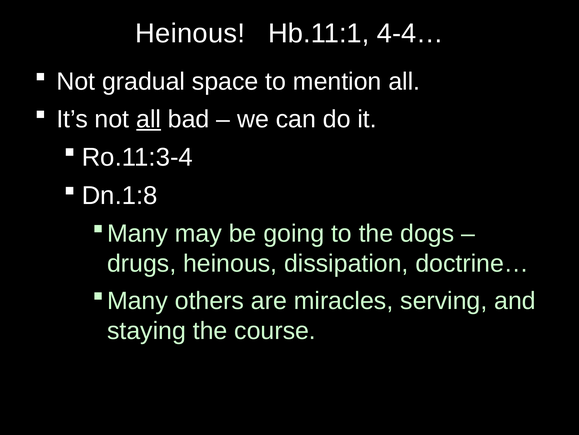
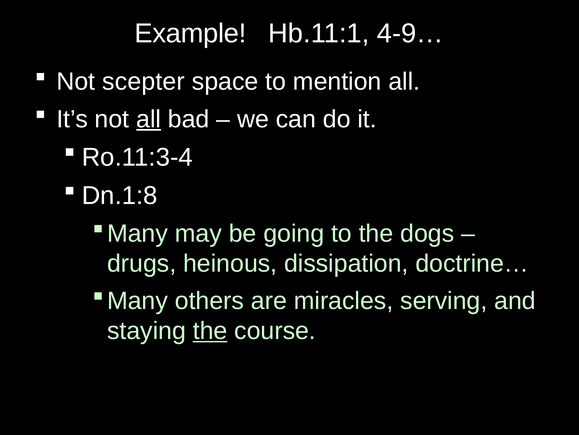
Heinous: Heinous -> Example (190, 33)
4-4…: 4-4… -> 4-9… (410, 33)
gradual: gradual -> scepter (144, 82)
the underline: none -> present (210, 330)
